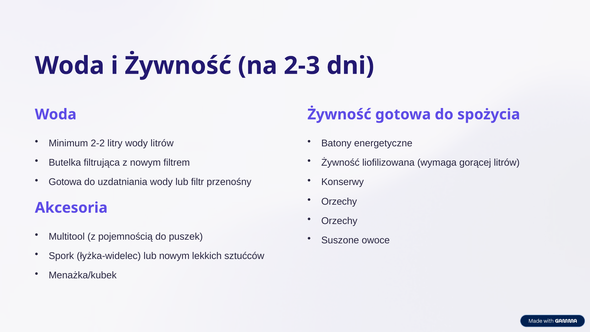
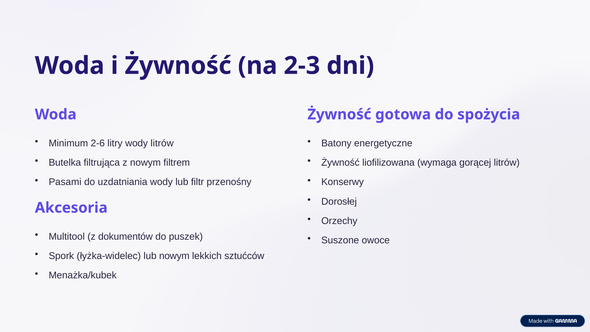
2-2: 2-2 -> 2-6 (98, 143)
Gotowa: Gotowa -> Pasami (65, 182)
Orzechy: Orzechy -> Dorosłej (339, 201)
pojemnością: pojemnością -> dokumentów (125, 237)
